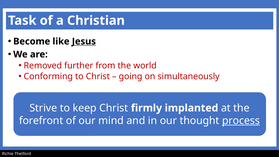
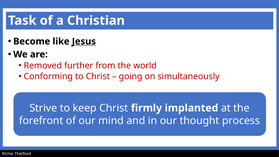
process underline: present -> none (241, 121)
